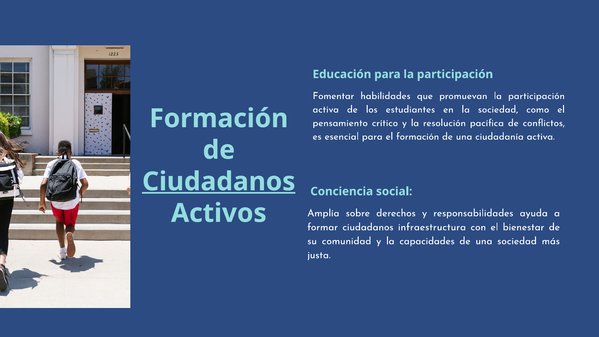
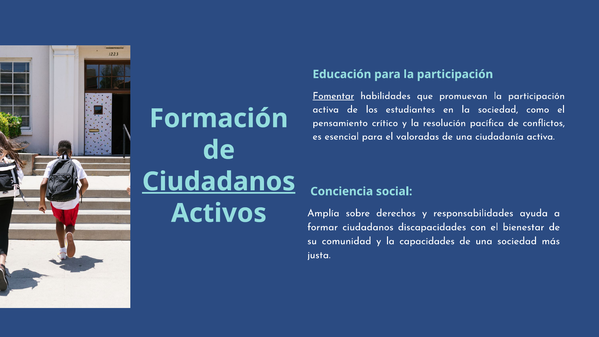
Fomentar underline: none -> present (333, 96)
el formación: formación -> valoradas (418, 136)
infraestructura: infraestructura -> discapacidades (432, 227)
